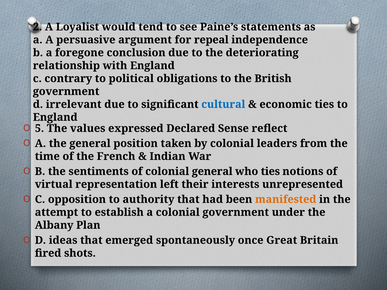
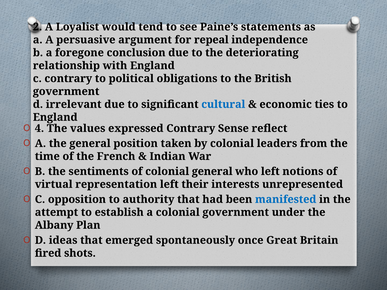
5: 5 -> 4 (39, 128)
expressed Declared: Declared -> Contrary (191, 128)
who ties: ties -> left (270, 172)
manifested colour: orange -> blue (286, 200)
